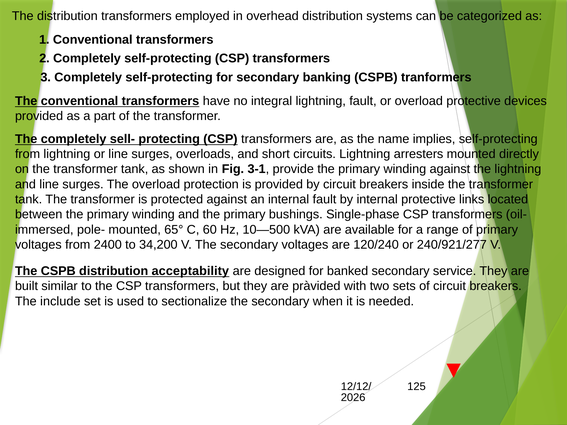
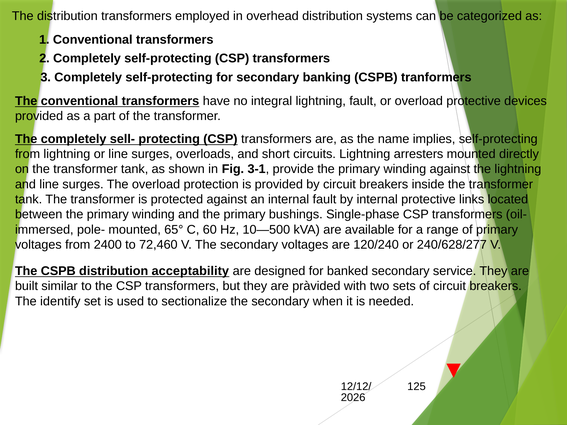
34,200: 34,200 -> 72,460 (158, 245)
240/921/277: 240/921/277 -> 240/628/277 (452, 245)
include: include -> identify (60, 301)
